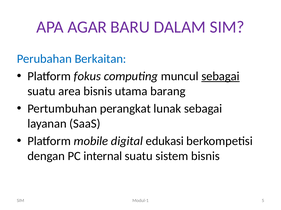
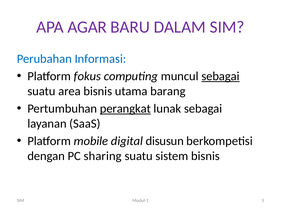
Berkaitan: Berkaitan -> Informasi (100, 59)
perangkat underline: none -> present (125, 109)
edukasi: edukasi -> disusun (165, 141)
internal: internal -> sharing (103, 156)
